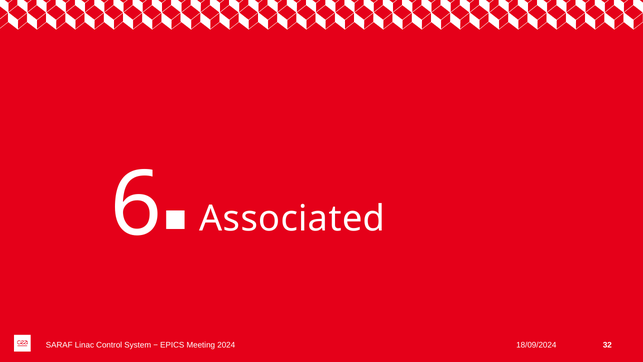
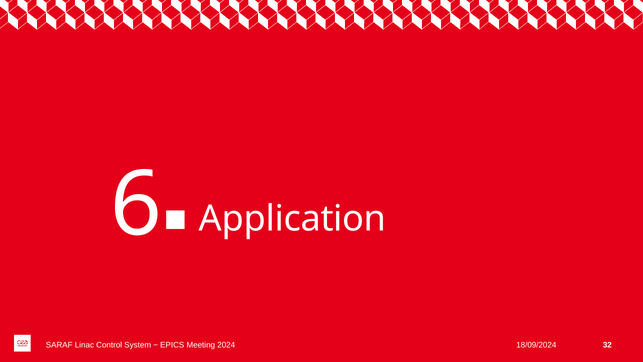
Associated: Associated -> Application (293, 218)
